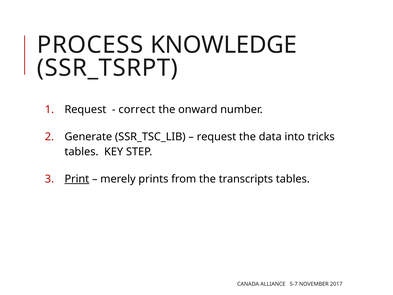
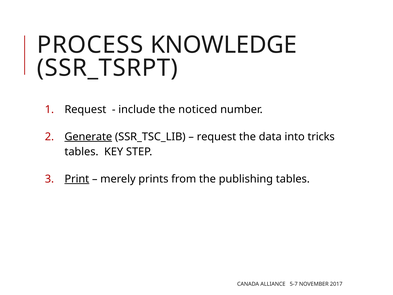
correct: correct -> include (137, 110)
onward: onward -> noticed (198, 110)
Generate underline: none -> present (88, 137)
transcripts: transcripts -> publishing (246, 179)
